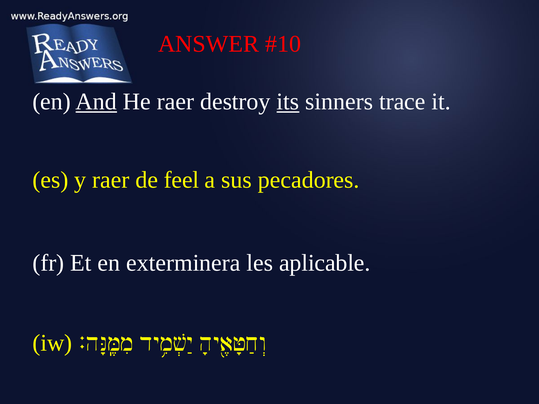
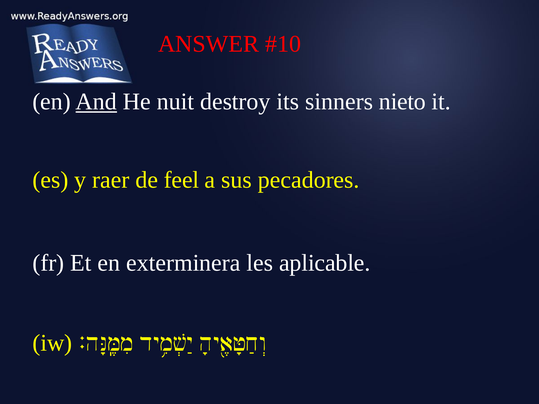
He raer: raer -> nuit (175, 102)
its underline: present -> none (288, 102)
trace: trace -> nieto (402, 102)
